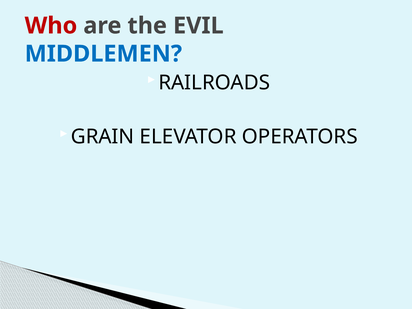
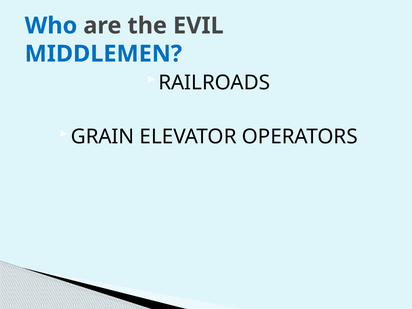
Who colour: red -> blue (51, 26)
